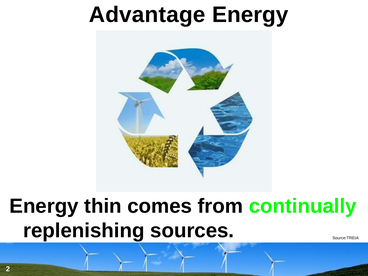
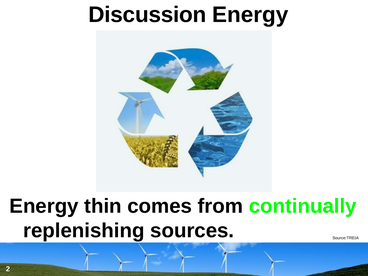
Advantage: Advantage -> Discussion (147, 15)
